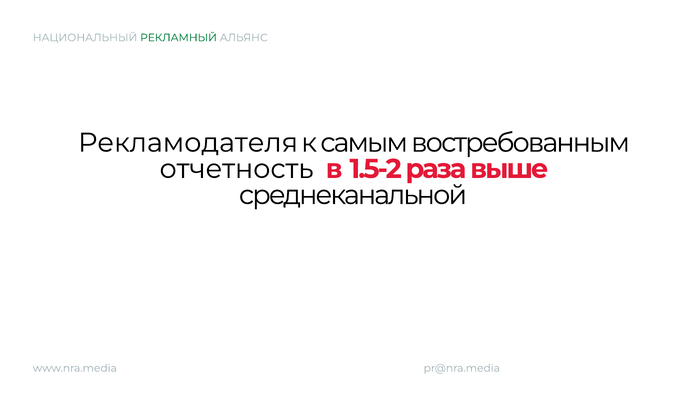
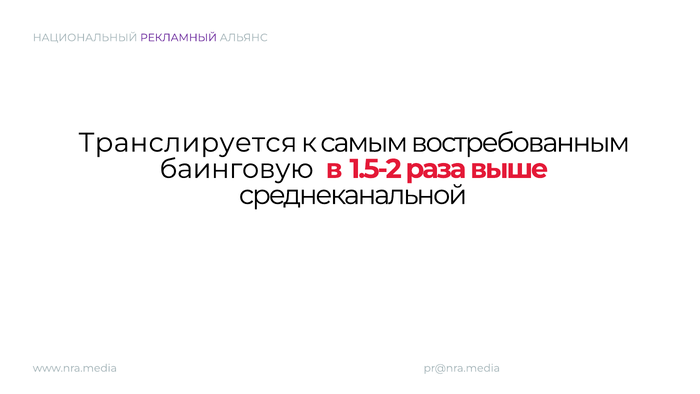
РЕКЛАМНЫЙ colour: green -> purple (179, 38)
Рекламодателя: Рекламодателя -> Транслируется (188, 143)
отчетность: отчетность -> баинговую (237, 169)
